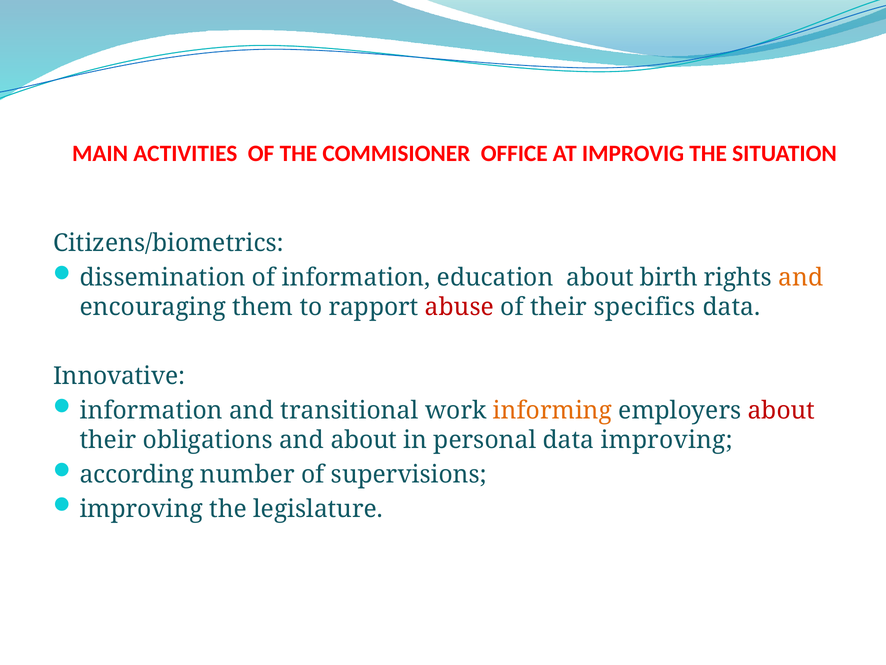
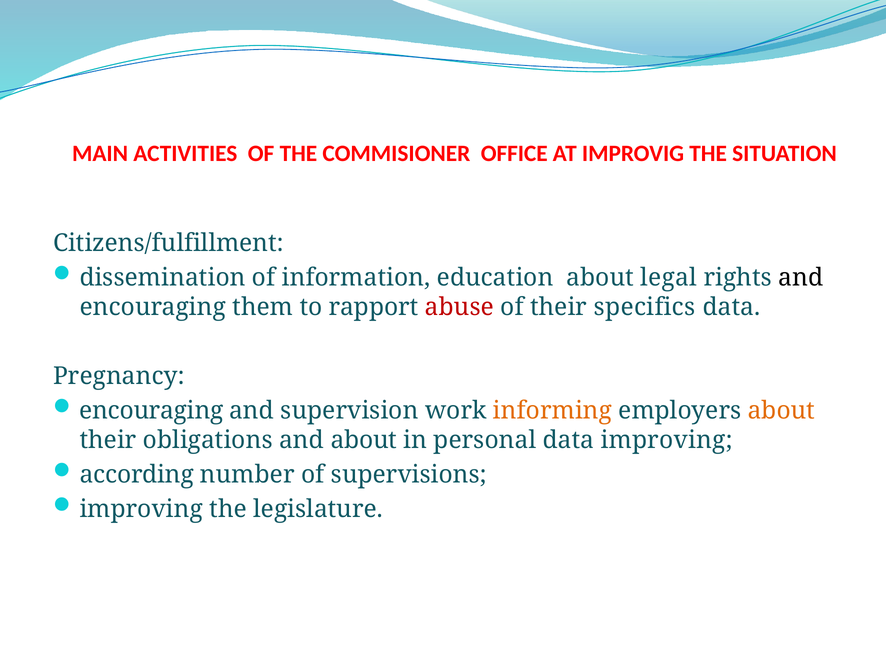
Citizens/biometrics: Citizens/biometrics -> Citizens/fulfillment (168, 243)
birth: birth -> legal (669, 277)
and colour: orange -> black (801, 277)
Innovative: Innovative -> Pregnancy (119, 376)
information: information -> encouraging (151, 410)
transitional: transitional -> supervision (350, 410)
about colour: red -> orange (781, 410)
